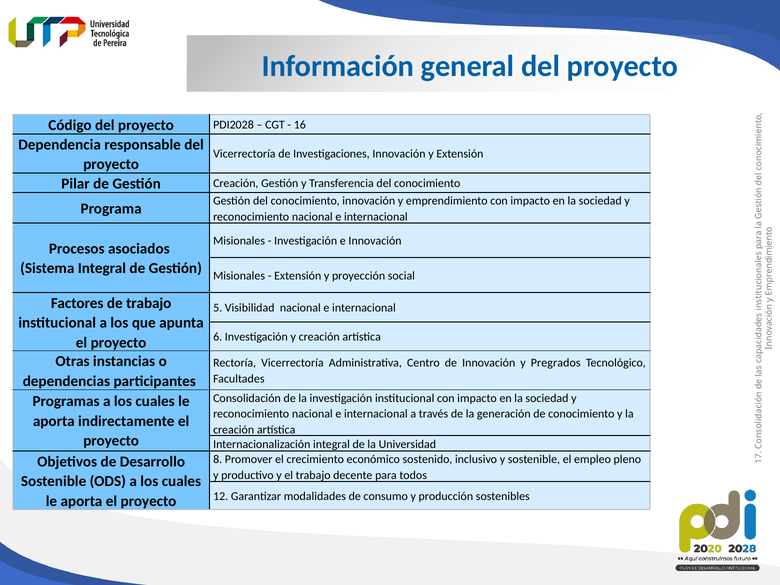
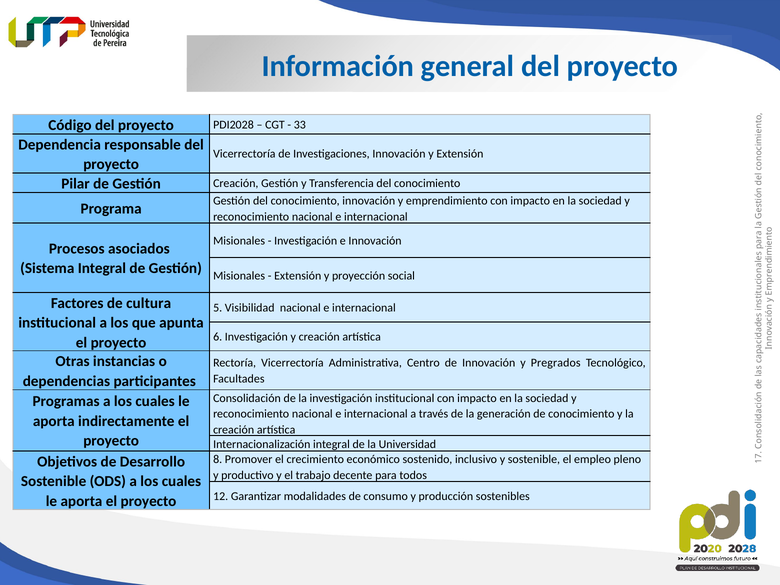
16: 16 -> 33 (300, 125)
de trabajo: trabajo -> cultura (149, 303)
